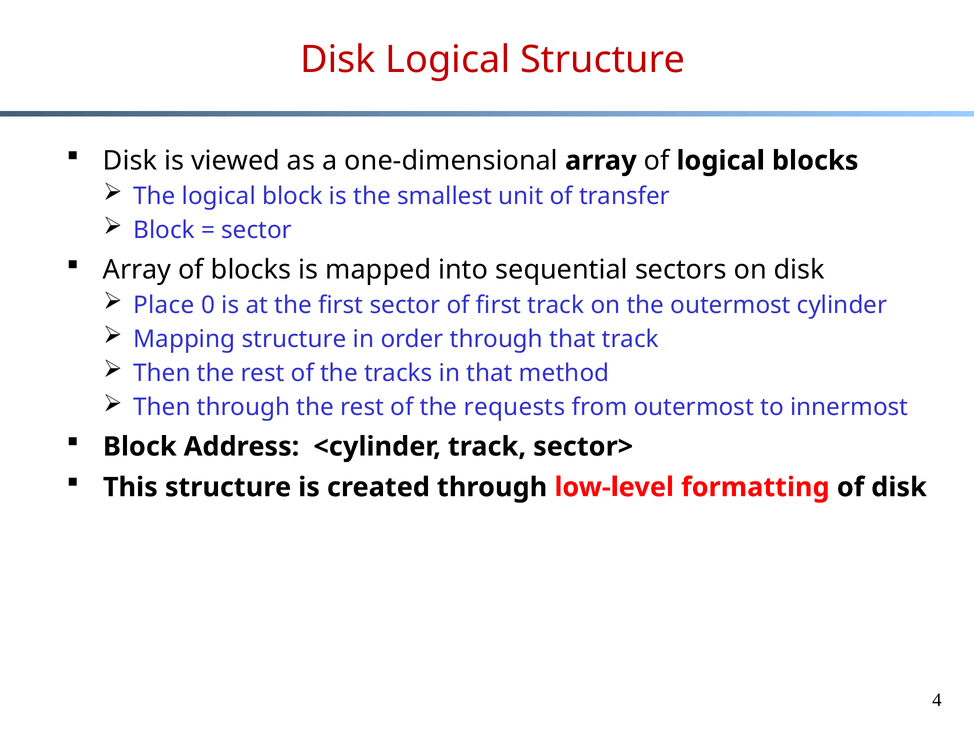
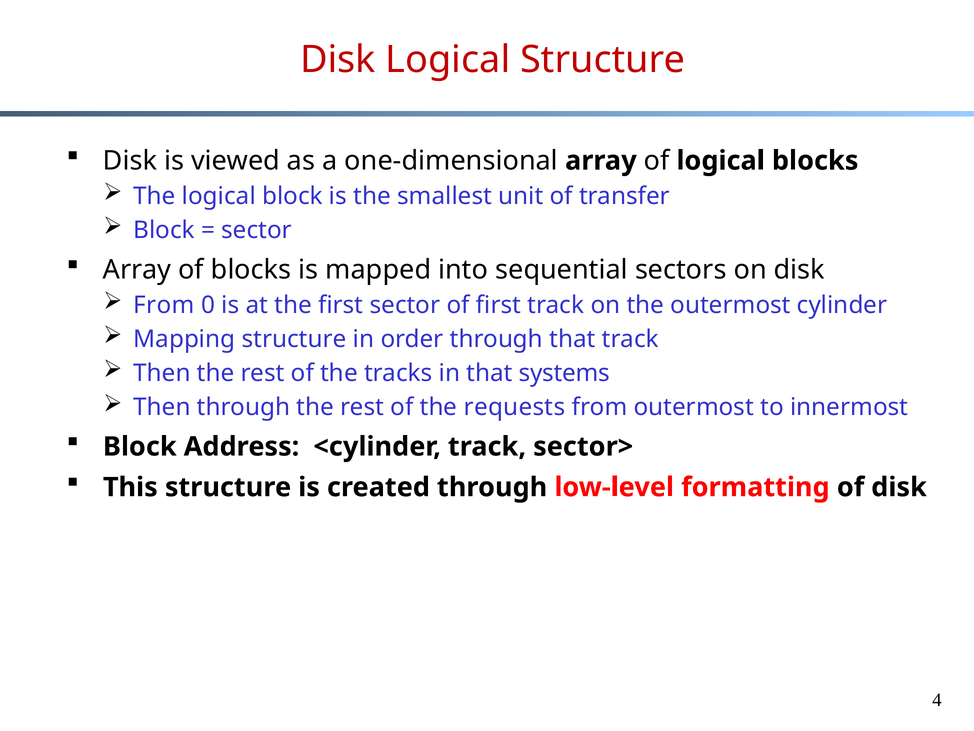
Place: Place -> From (164, 305)
method: method -> systems (564, 373)
